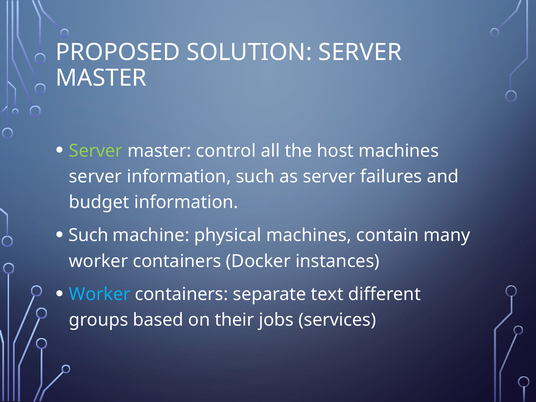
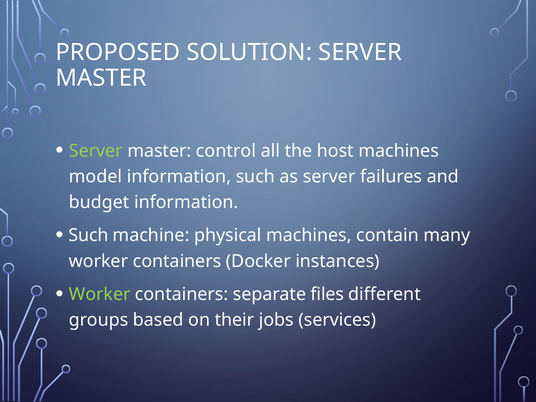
server: server -> model (96, 177)
Worker colour: light blue -> light green (100, 294)
text: text -> files (327, 294)
